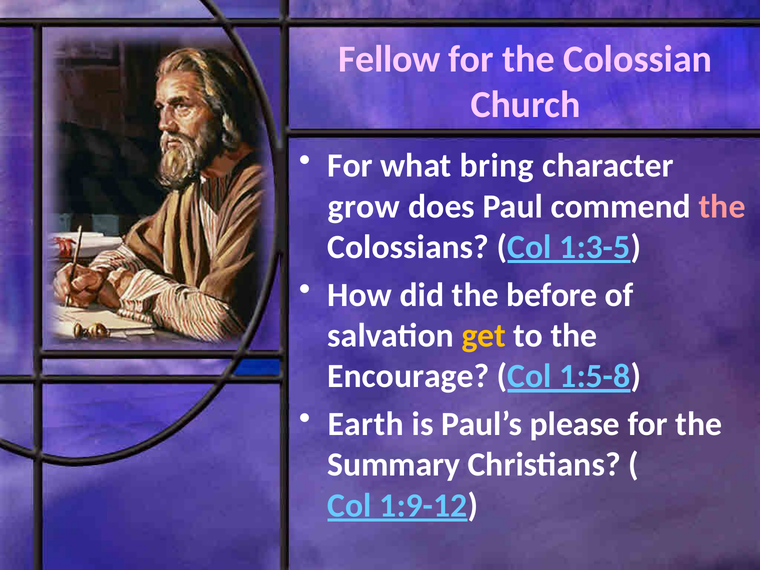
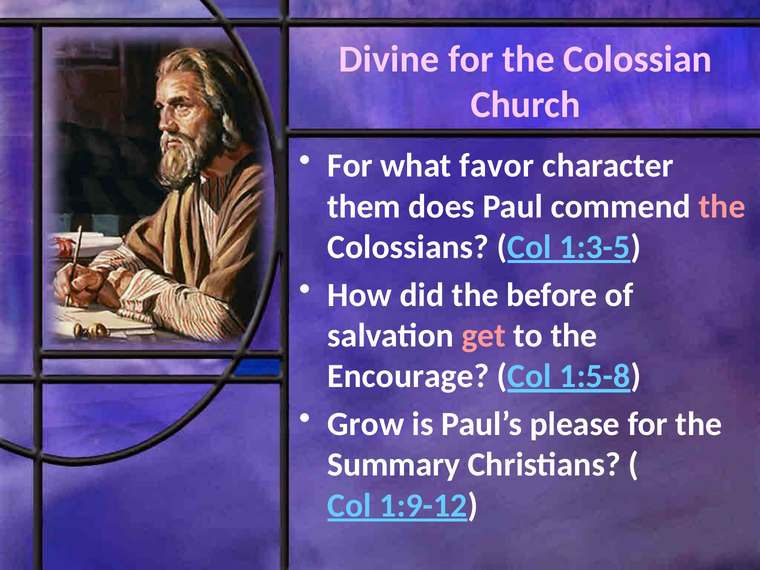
Fellow: Fellow -> Divine (389, 59)
bring: bring -> favor (497, 166)
grow: grow -> them (364, 206)
get colour: yellow -> pink (484, 336)
Earth: Earth -> Grow (366, 424)
